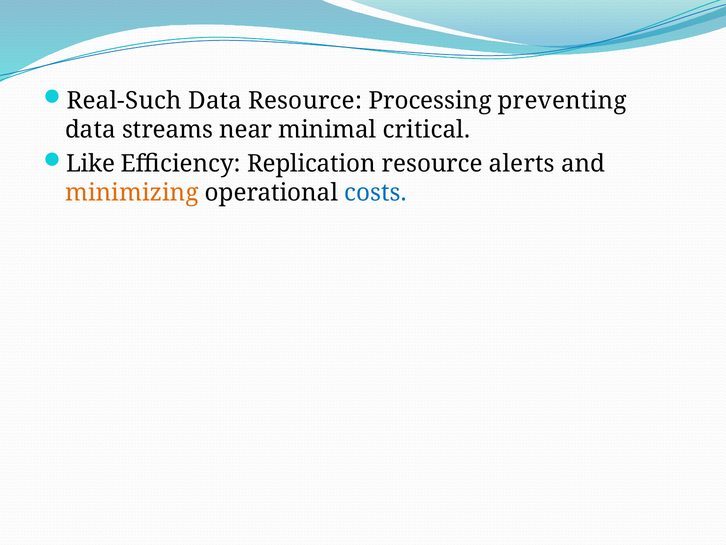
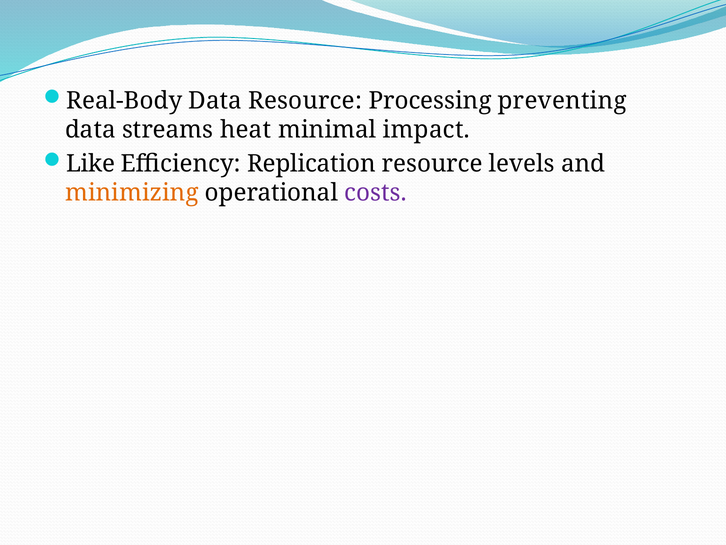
Real-Such: Real-Such -> Real-Body (124, 101)
near: near -> heat (246, 130)
critical: critical -> impact (426, 130)
alerts: alerts -> levels (522, 164)
costs colour: blue -> purple (375, 193)
